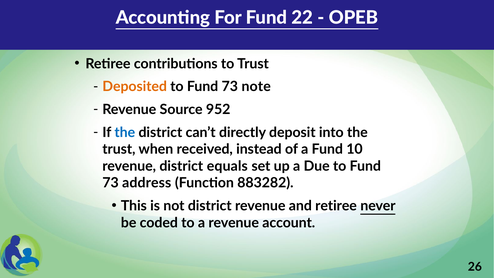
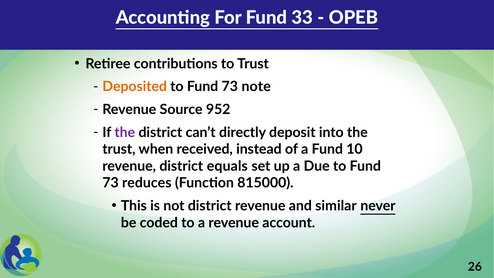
22: 22 -> 33 (302, 18)
the colour: blue -> purple (125, 132)
address: address -> reduces (147, 183)
883282: 883282 -> 815000 (265, 183)
and retiree: retiree -> similar (336, 206)
